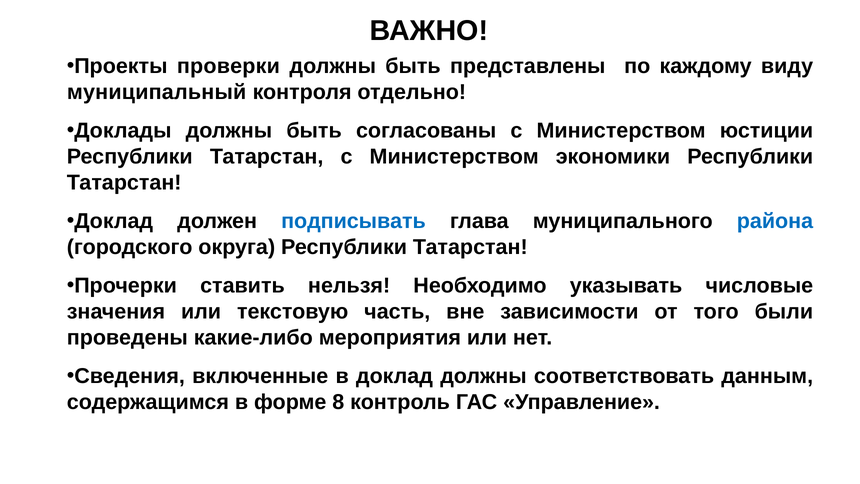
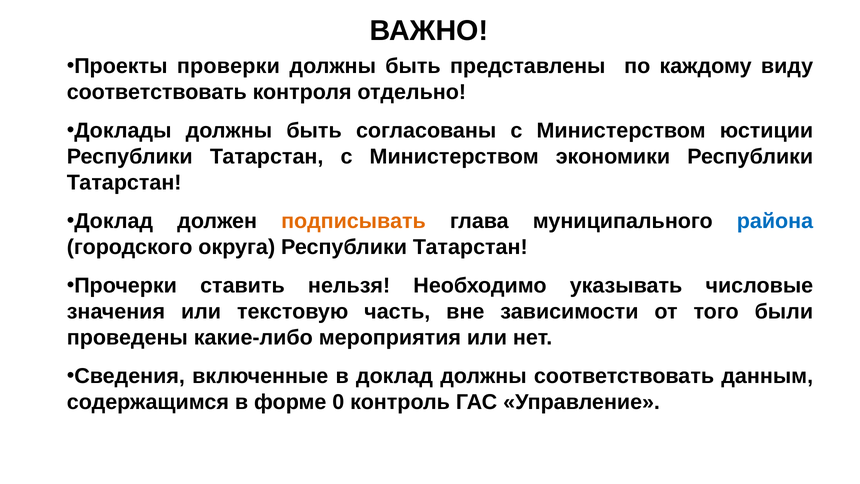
муниципальный: муниципальный -> соответствовать (157, 92)
подписывать colour: blue -> orange (353, 221)
8: 8 -> 0 (338, 402)
